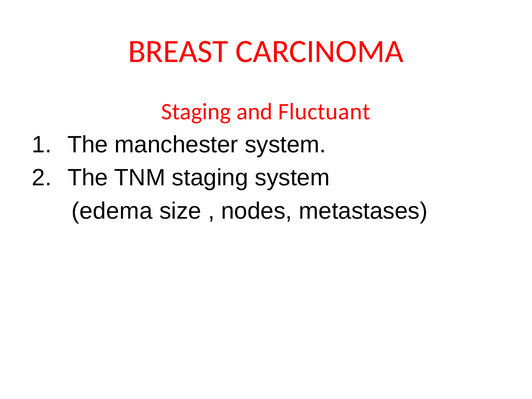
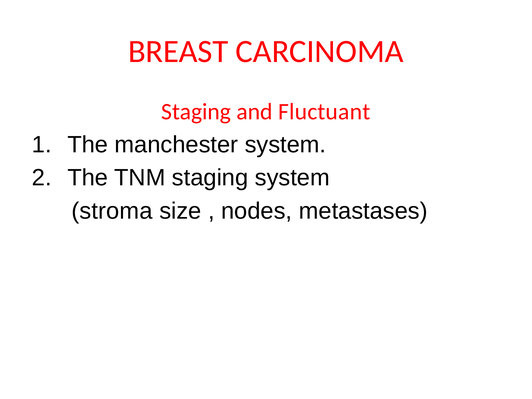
edema: edema -> stroma (112, 211)
